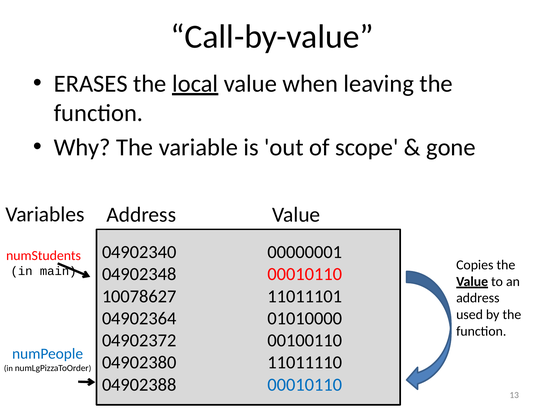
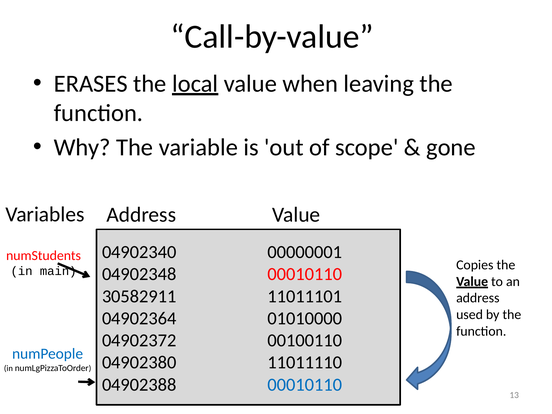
10078627: 10078627 -> 30582911 (139, 296)
